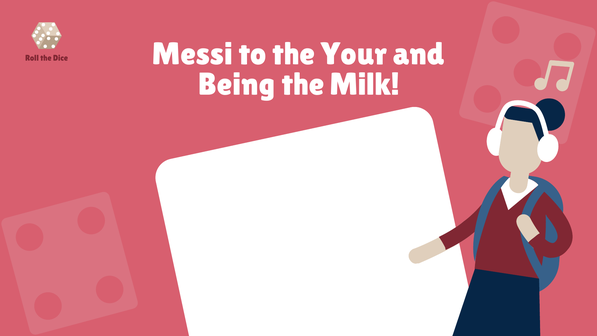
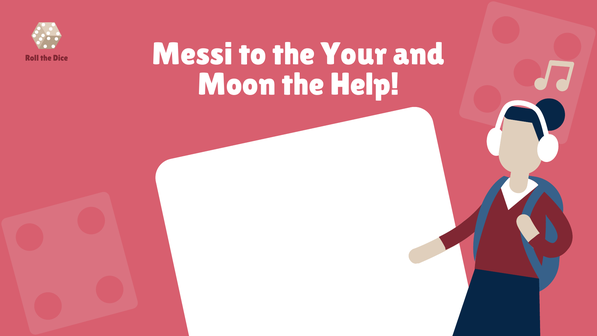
Being: Being -> Moon (237, 84)
Milk: Milk -> Help (365, 84)
